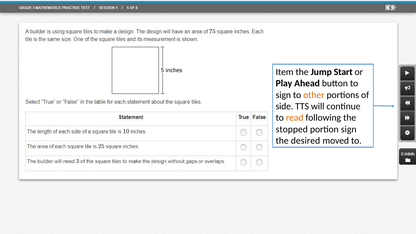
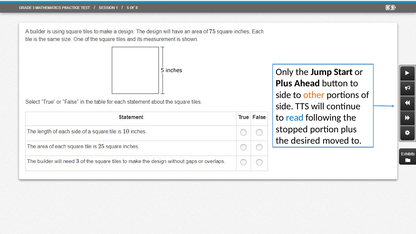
Item: Item -> Only (285, 72)
Play: Play -> Plus (284, 83)
sign: sign -> side (283, 95)
read colour: orange -> blue (295, 118)
portion sign: sign -> plus (349, 129)
